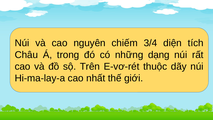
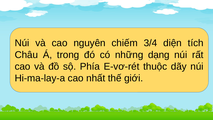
Trên: Trên -> Phía (90, 66)
